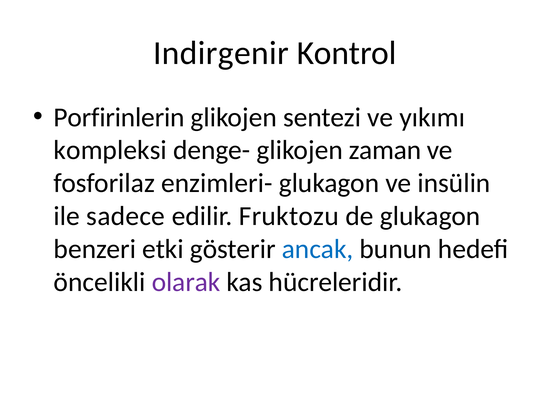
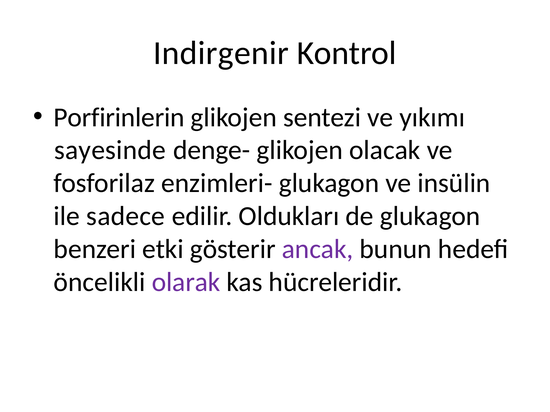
kompleksi: kompleksi -> sayesinde (110, 150)
zaman: zaman -> olacak (385, 150)
Fruktozu: Fruktozu -> Oldukları (289, 216)
ancak colour: blue -> purple (318, 249)
